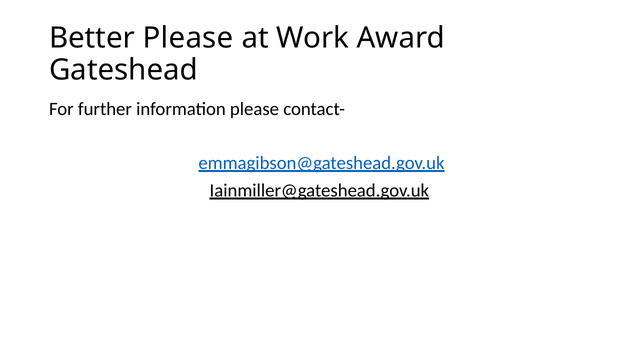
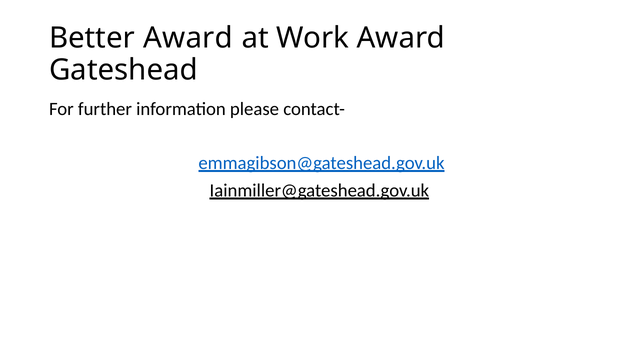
Better Please: Please -> Award (188, 38)
